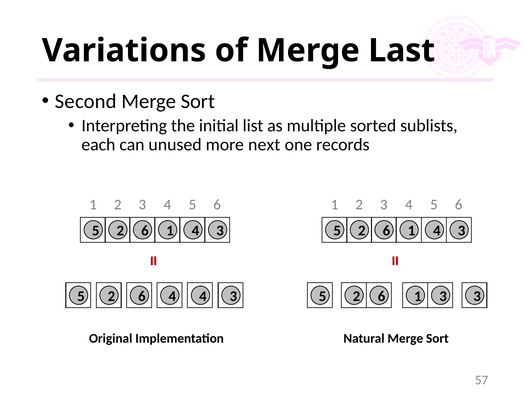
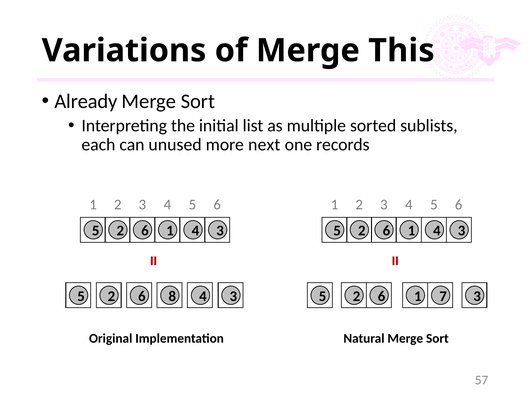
Last: Last -> This (401, 50)
Second: Second -> Already (86, 101)
6 4: 4 -> 8 (172, 296)
1 3: 3 -> 7 (443, 296)
